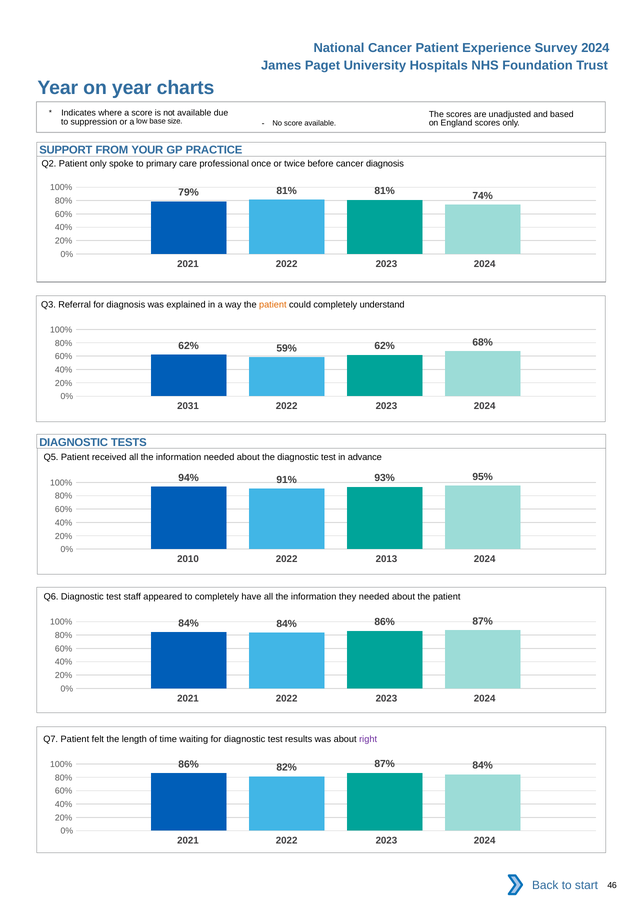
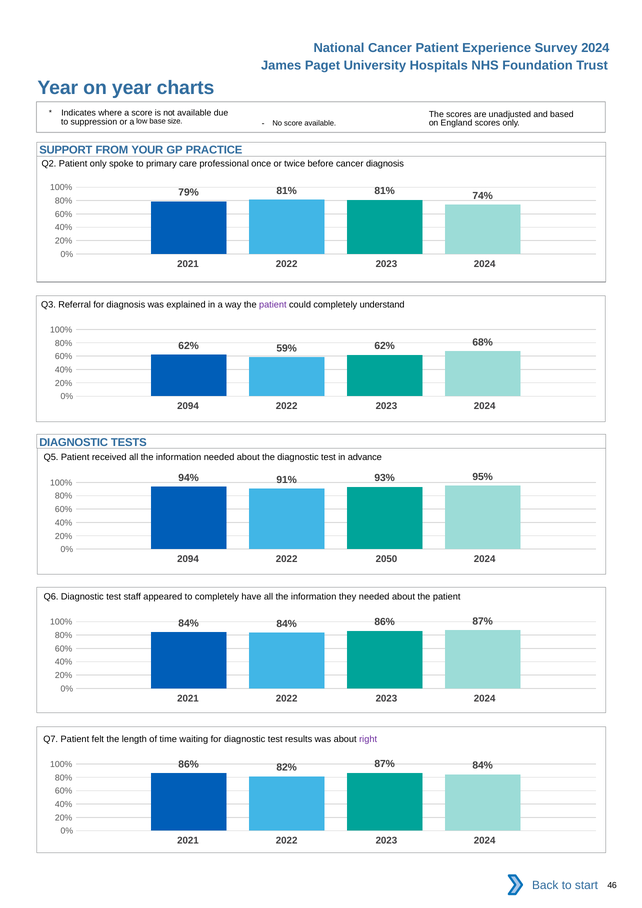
patient colour: orange -> purple (273, 305)
2031: 2031 -> 2094 (188, 406)
2010: 2010 -> 2094 (188, 559)
2013: 2013 -> 2050 (386, 559)
